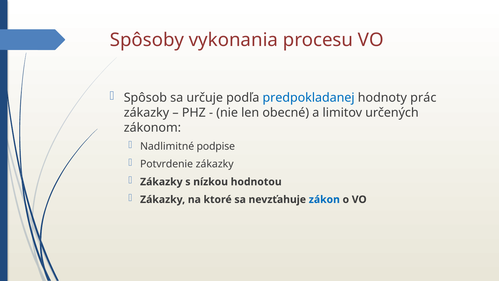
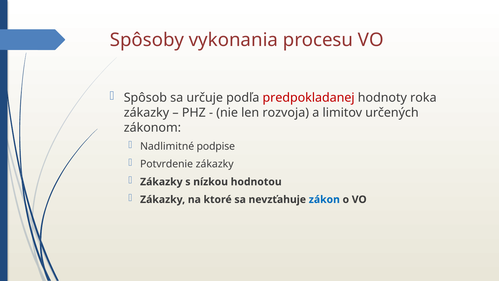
predpokladanej colour: blue -> red (309, 98)
prác: prác -> roka (423, 98)
obecné: obecné -> rozvoja (286, 113)
